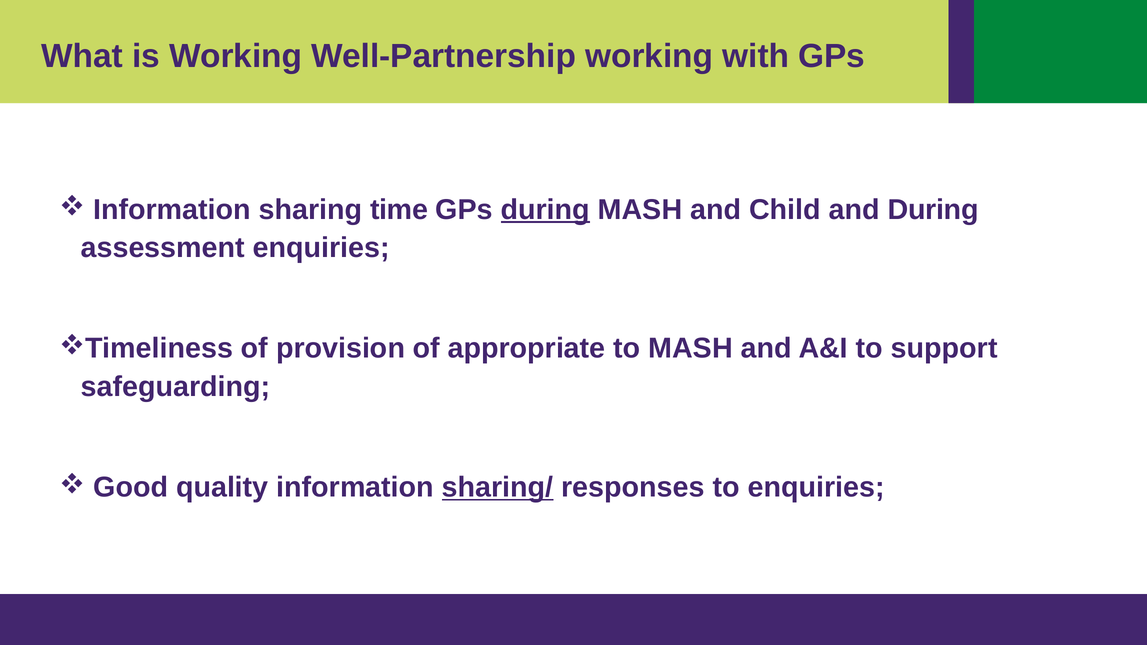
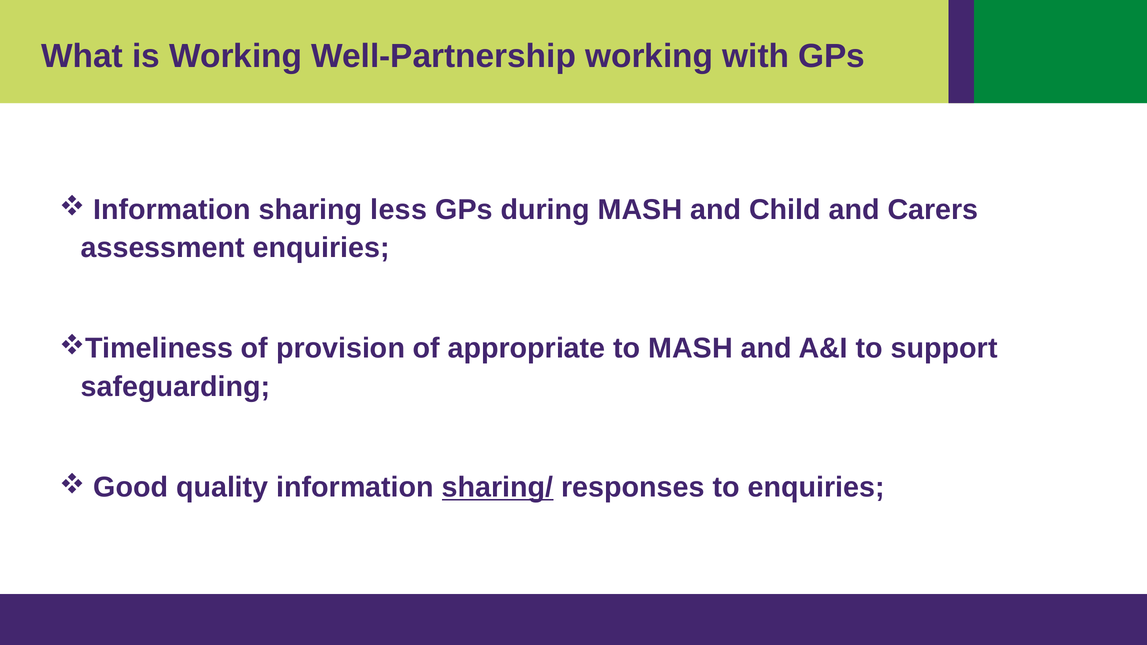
time: time -> less (399, 210)
during underline: present -> none (545, 210)
and During: During -> Carers (933, 210)
